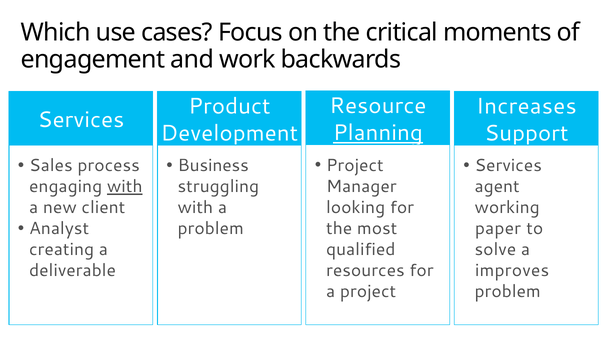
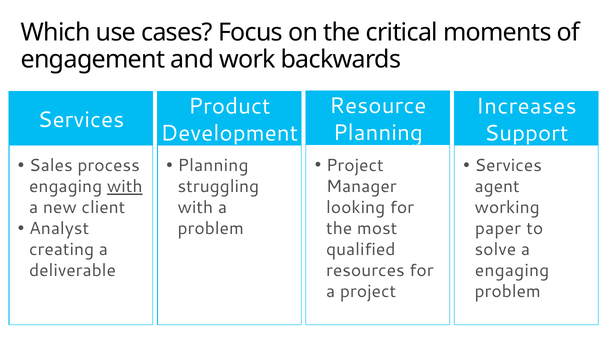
Planning underline: present -> none (378, 133)
Business: Business -> Planning (213, 166)
improves: improves -> engaging (512, 271)
